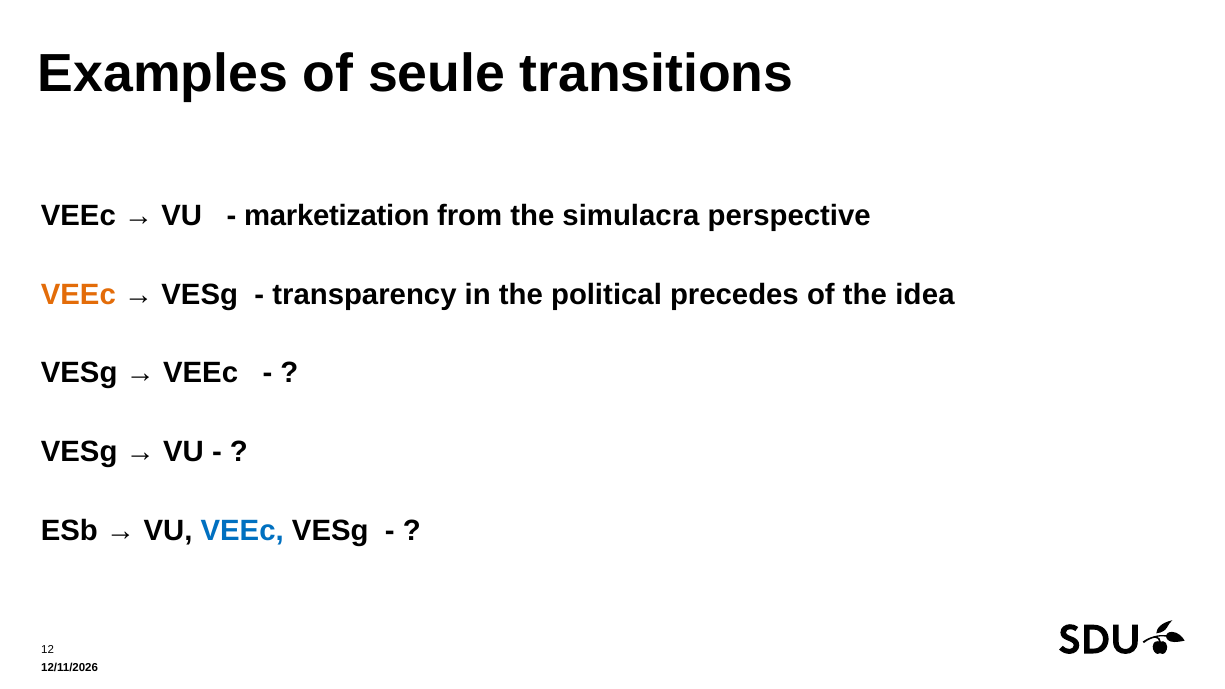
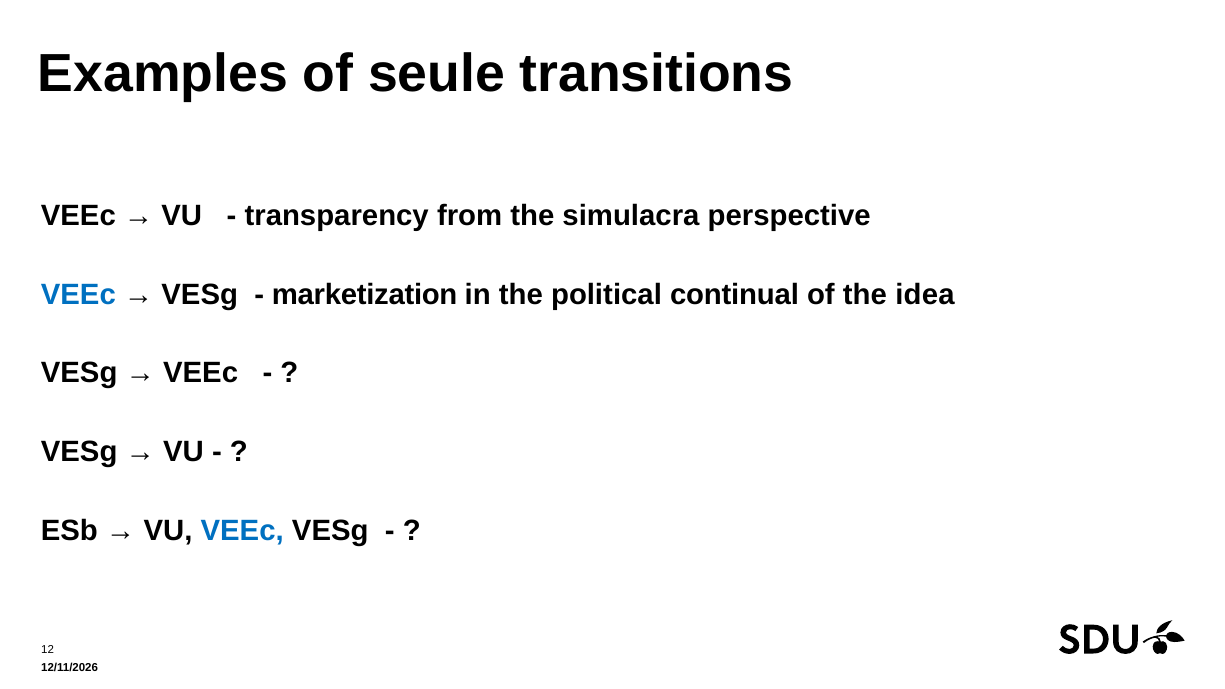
marketization: marketization -> transparency (337, 216)
VEEc colour: orange -> blue (78, 294)
transparency: transparency -> marketization (365, 294)
precedes: precedes -> continual (734, 294)
